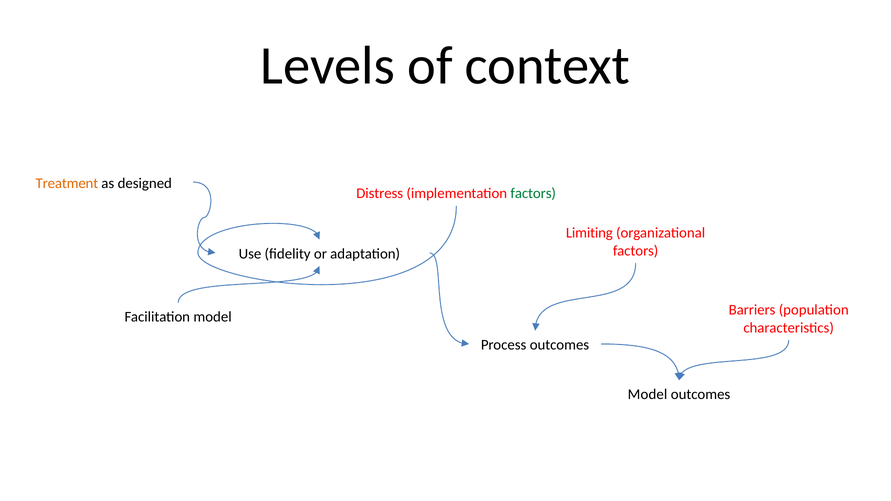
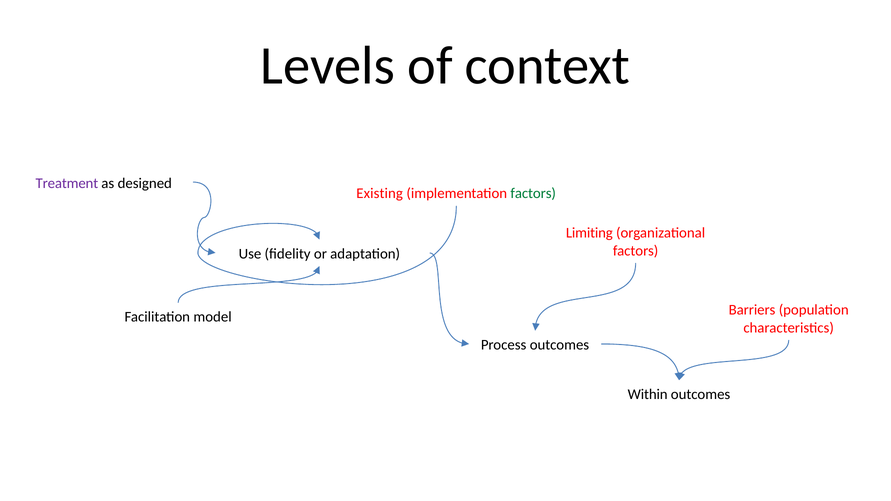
Treatment colour: orange -> purple (67, 183)
Distress: Distress -> Existing (380, 194)
Model: Model -> Within (648, 395)
